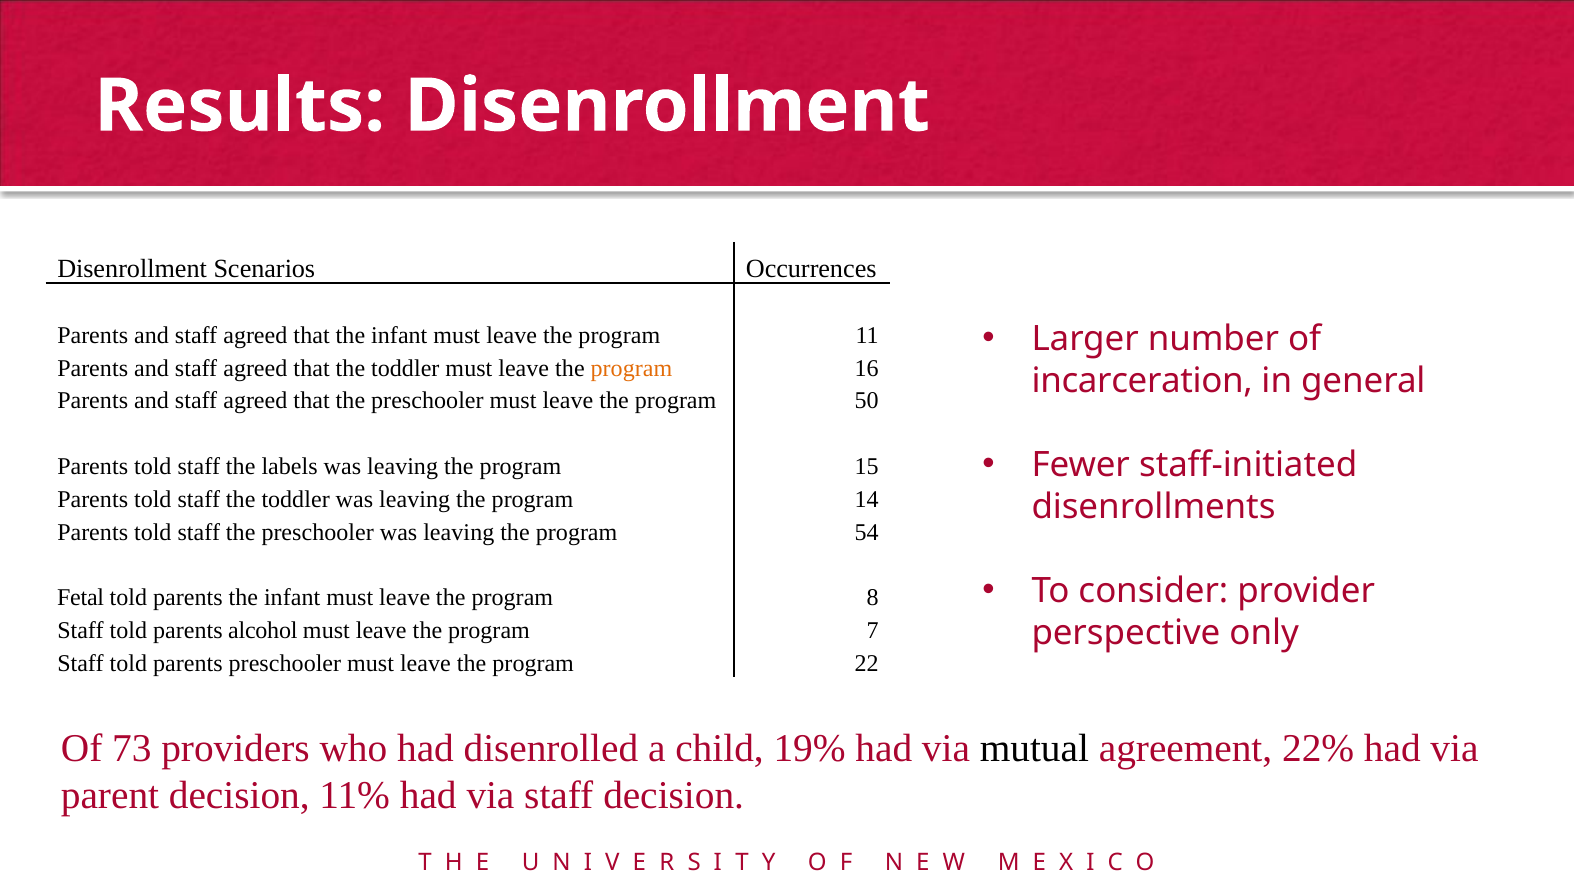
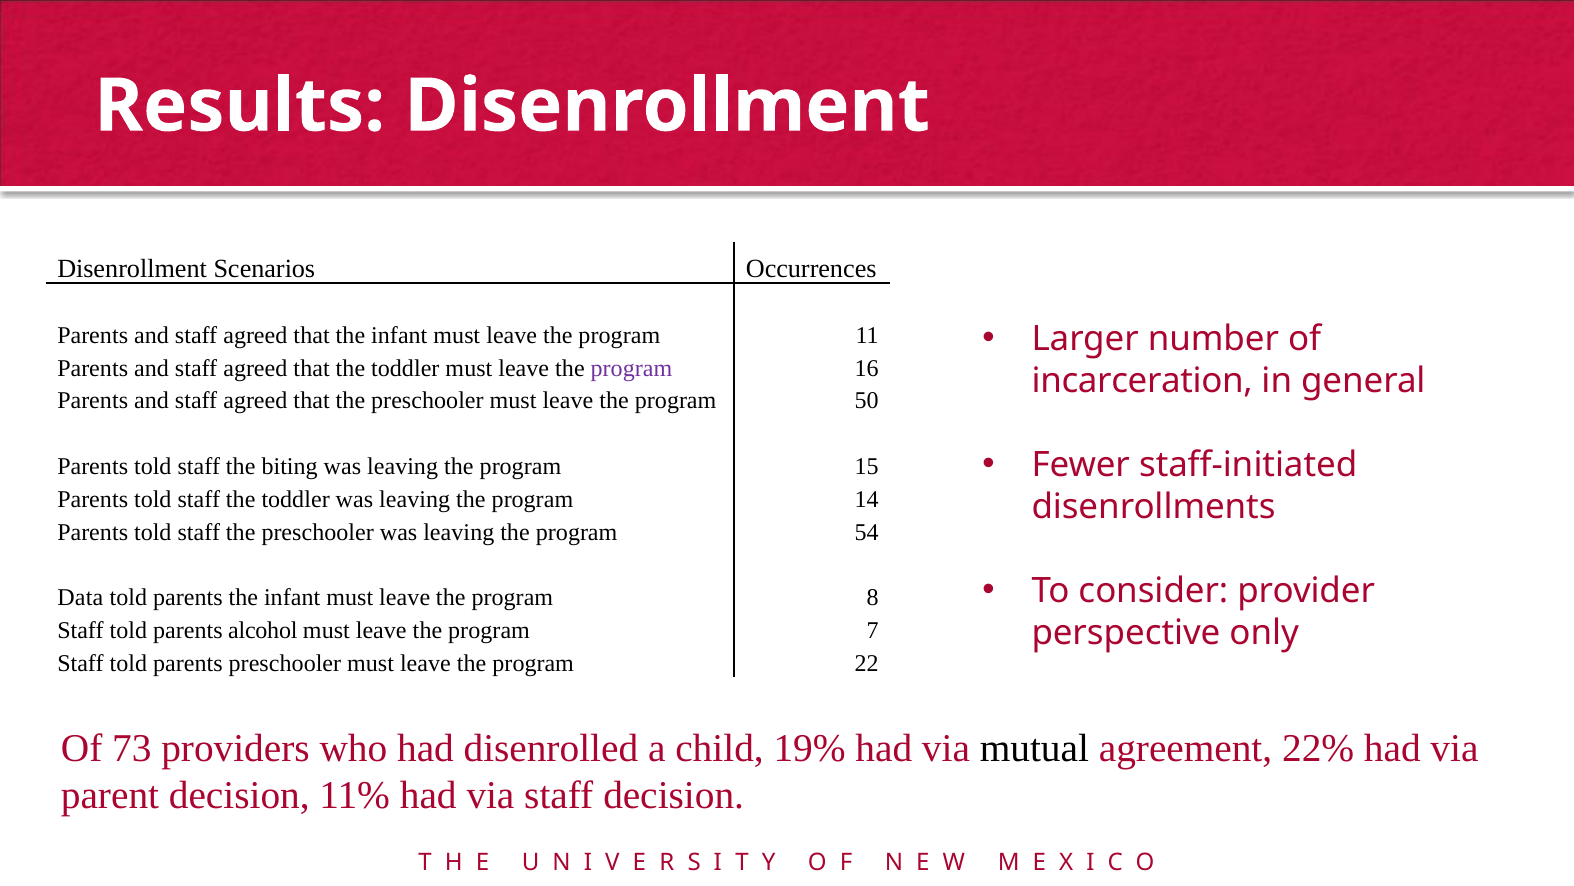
program colour: orange -> purple (631, 368)
labels: labels -> biting (290, 466)
Fetal: Fetal -> Data (80, 597)
